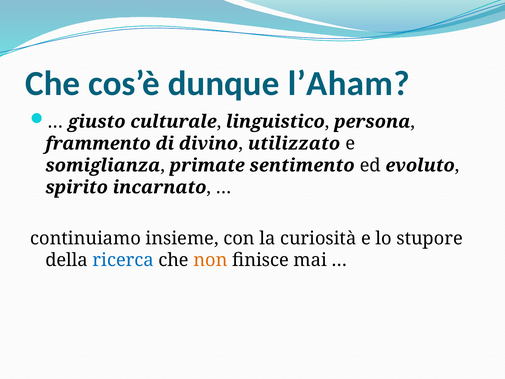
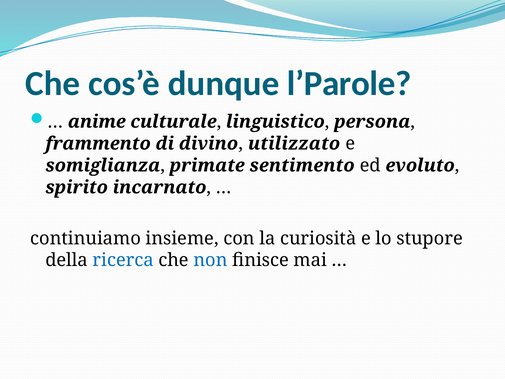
l’Aham: l’Aham -> l’Parole (349, 83)
giusto: giusto -> anime (97, 122)
non colour: orange -> blue (210, 260)
